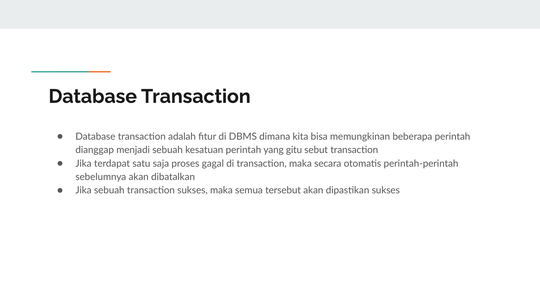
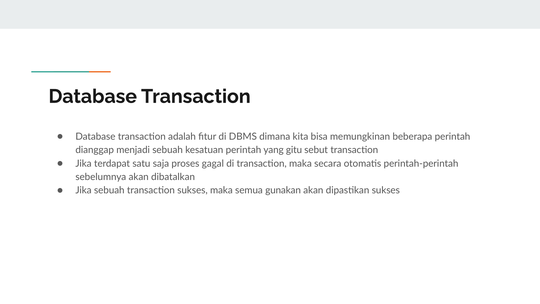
tersebut: tersebut -> gunakan (283, 190)
